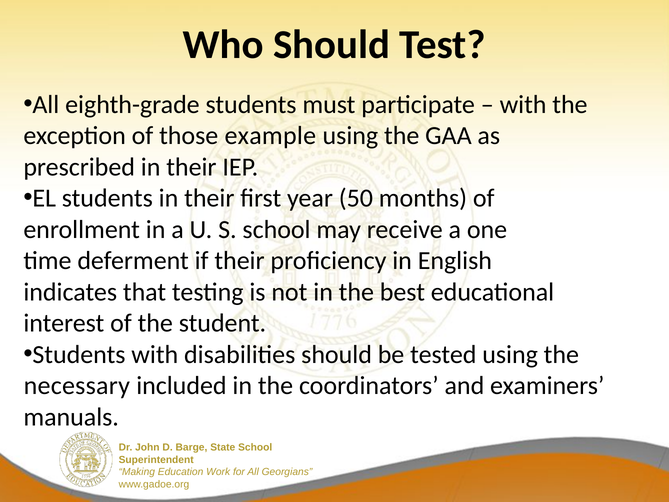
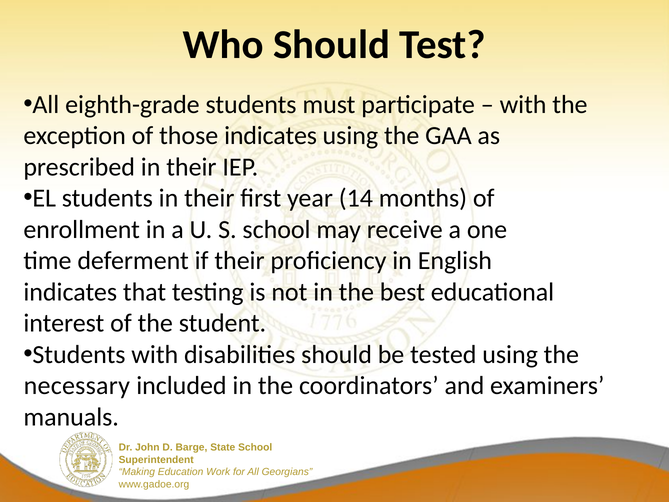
those example: example -> indicates (271, 136)
50: 50 -> 14 (356, 198)
